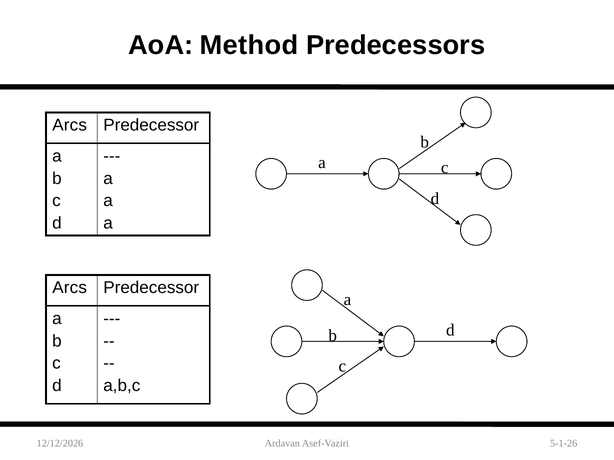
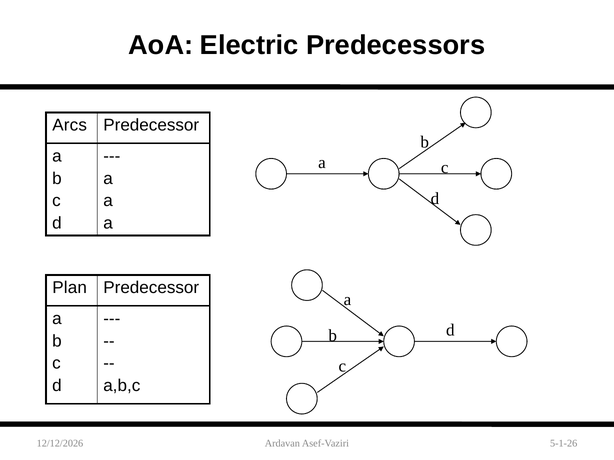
Method: Method -> Electric (249, 45)
Arcs: Arcs -> Plan (70, 288)
